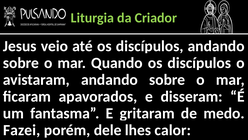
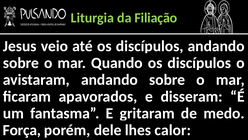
Criador: Criador -> Filiação (156, 18)
Fazei: Fazei -> Força (22, 130)
